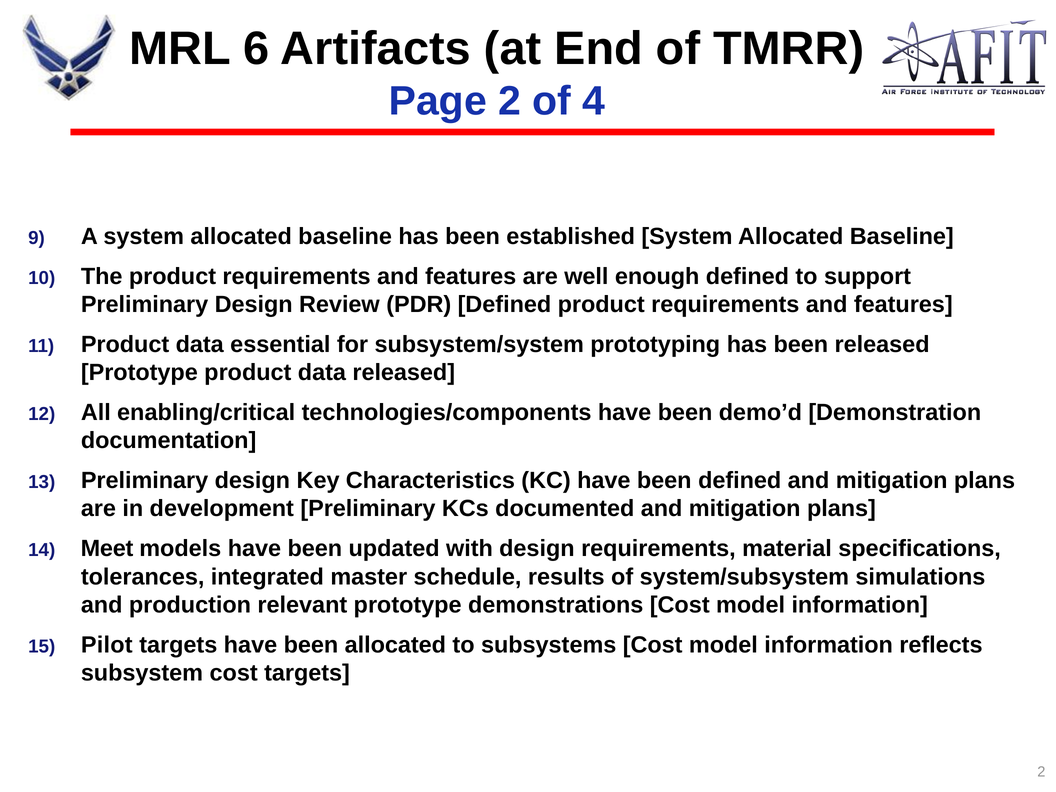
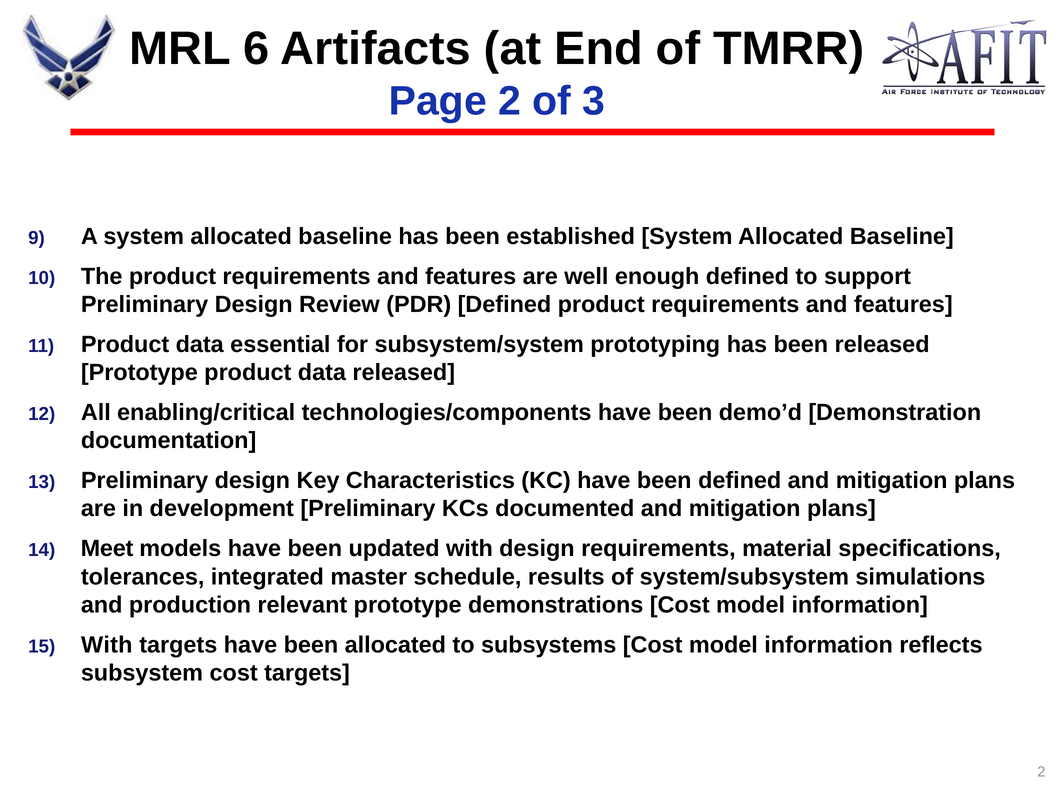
4: 4 -> 3 (594, 101)
Pilot: Pilot -> With (107, 645)
